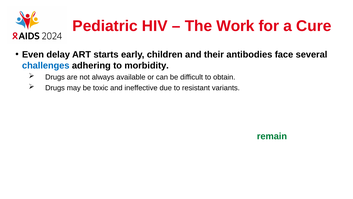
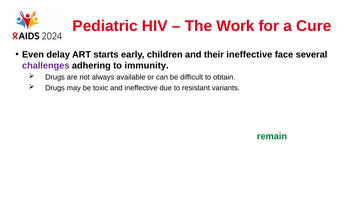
their antibodies: antibodies -> ineffective (249, 54)
challenges colour: blue -> purple (46, 65)
morbidity: morbidity -> immunity (147, 65)
